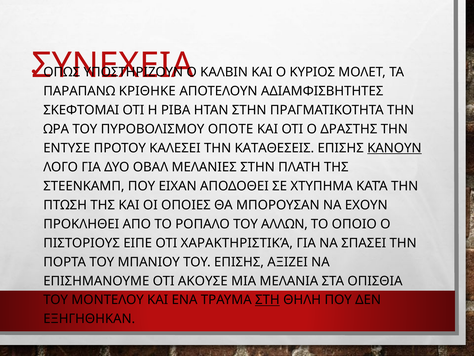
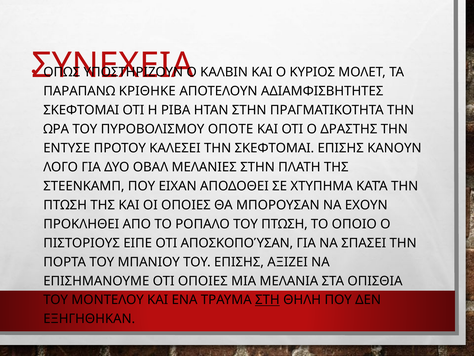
ΤΗΝ ΚΑΤΑΘΕΣΕΙΣ: ΚΑΤΑΘΕΣΕΙΣ -> ΣΚΕΦΤΟΜΑΙ (274, 148)
ΚΑΝΟΥΝ underline: present -> none (394, 148)
ΤΟΥ ΑΛΛΩΝ: ΑΛΛΩΝ -> ΠΤΩΣΗ (284, 224)
ΧΑΡΑΚΤΗΡΙΣΤΙΚΆ: ΧΑΡΑΚΤΗΡΙΣΤΙΚΆ -> ΑΠΟΣΚΟΠΟΎΣΑΝ (237, 243)
ΟΤΙ ΑΚΟΥΣΕ: ΑΚΟΥΣΕ -> ΟΠΟΙΕΣ (203, 281)
